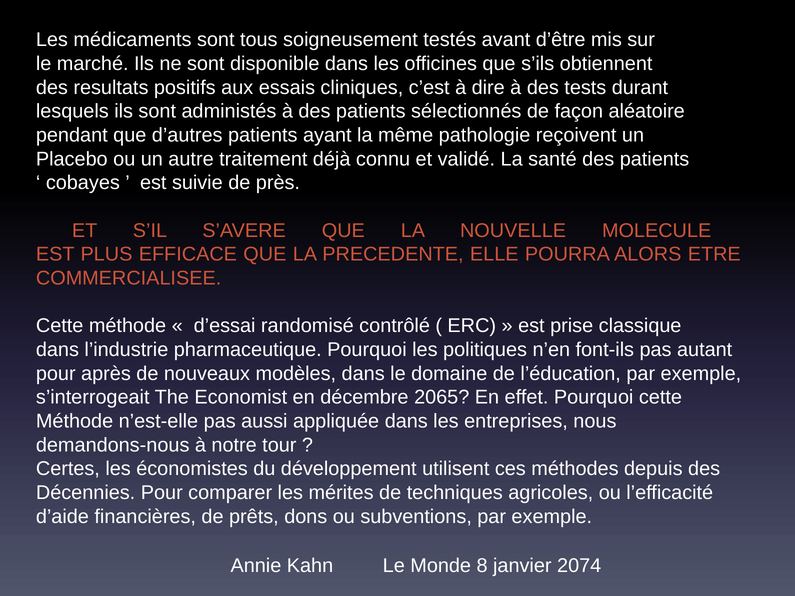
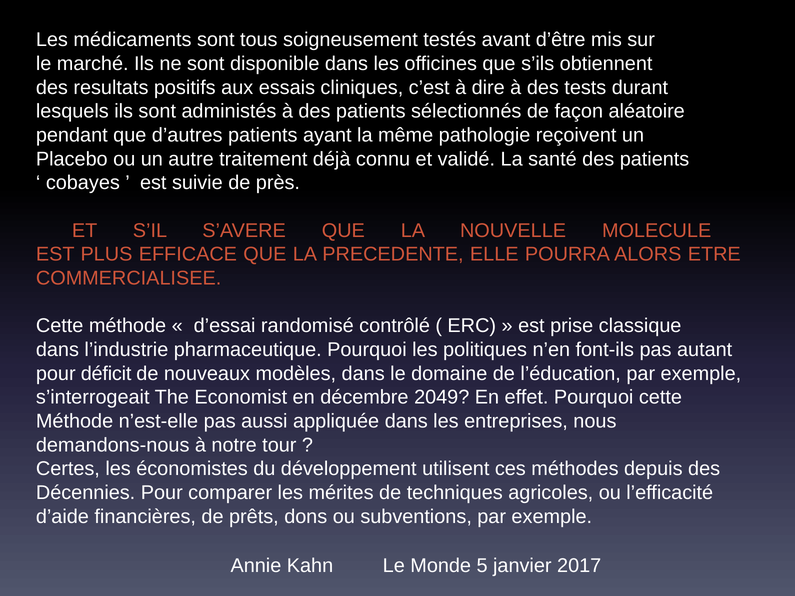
après: après -> déficit (106, 374)
2065: 2065 -> 2049 (442, 398)
8: 8 -> 5 (482, 566)
2074: 2074 -> 2017 (579, 566)
